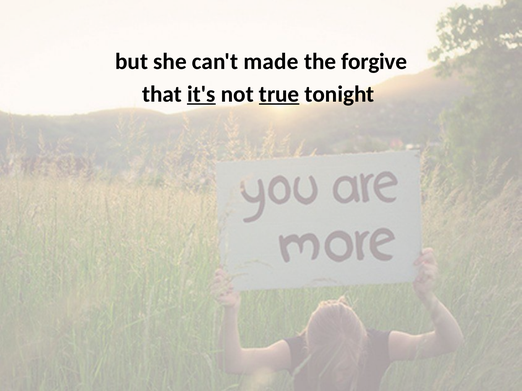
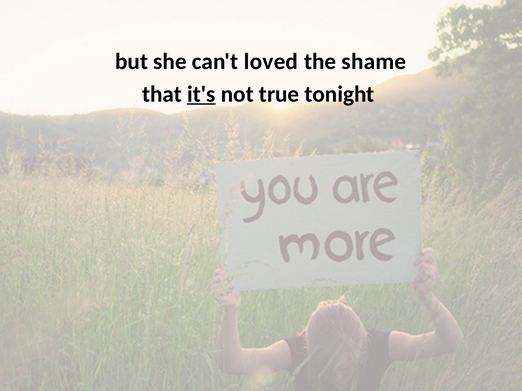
made: made -> loved (271, 62)
forgive: forgive -> shame (374, 62)
true underline: present -> none (279, 94)
